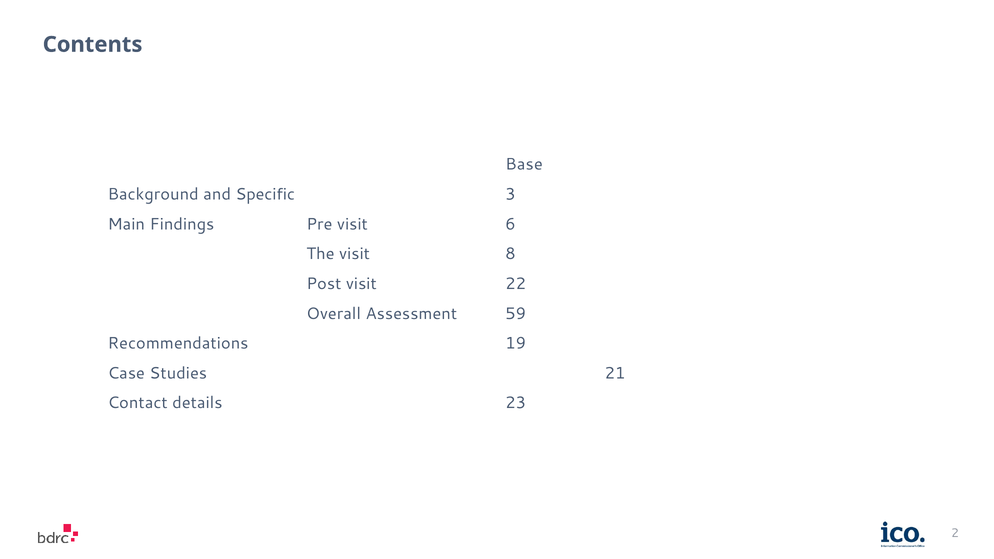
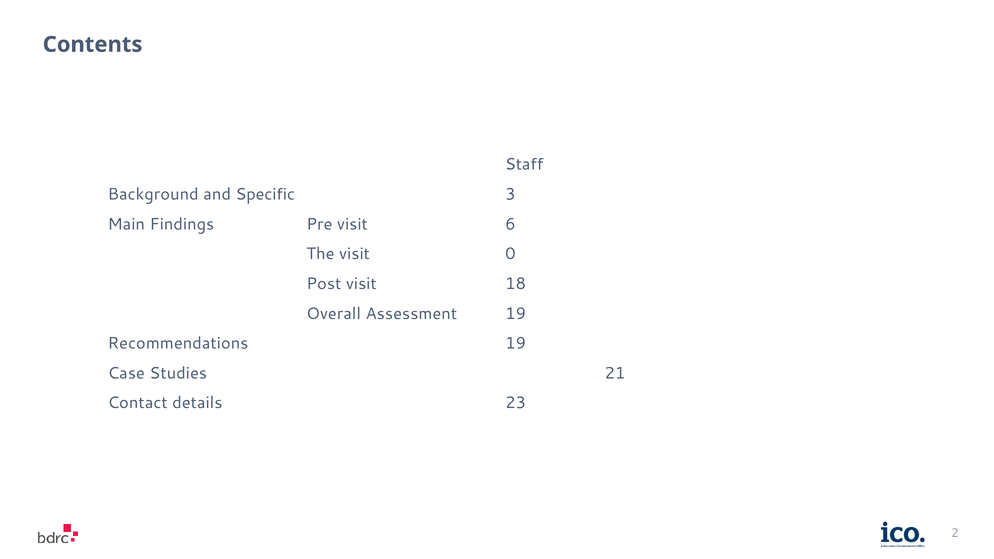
Base: Base -> Staff (524, 165)
8: 8 -> 0 (510, 254)
22: 22 -> 18 (516, 284)
Assessment 59: 59 -> 19 (516, 314)
